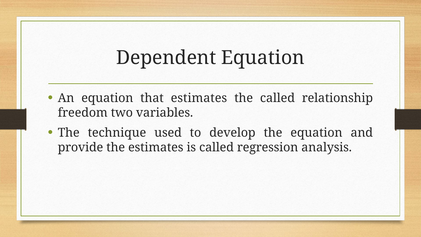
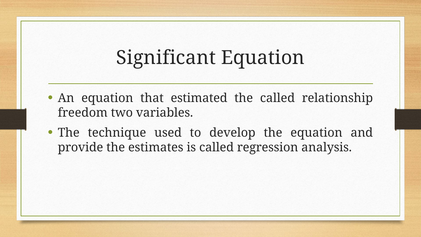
Dependent: Dependent -> Significant (166, 58)
that estimates: estimates -> estimated (199, 98)
